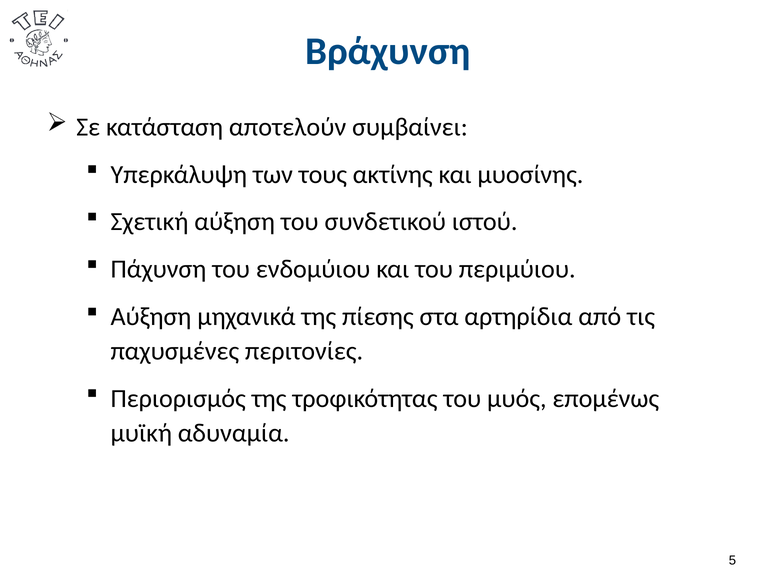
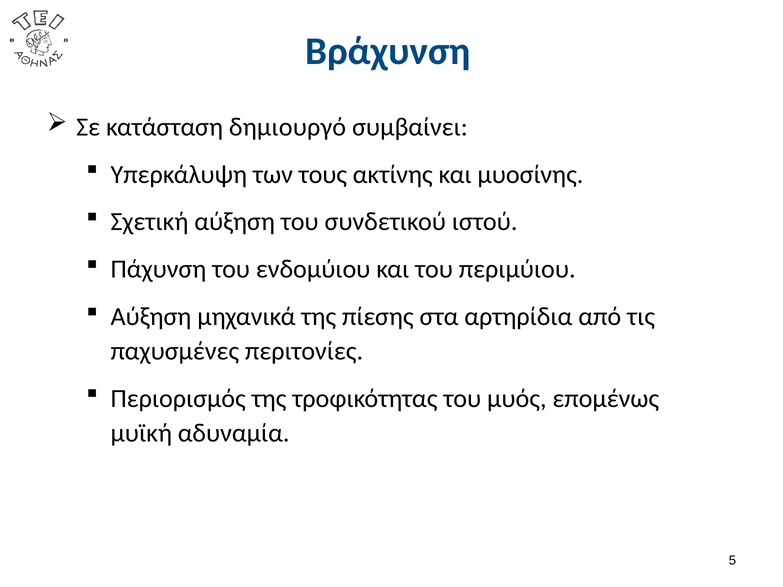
αποτελούν: αποτελούν -> δημιουργό (288, 127)
